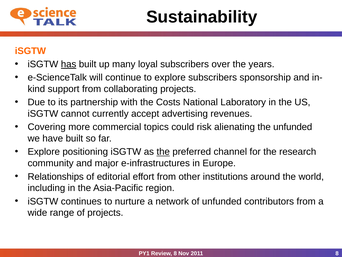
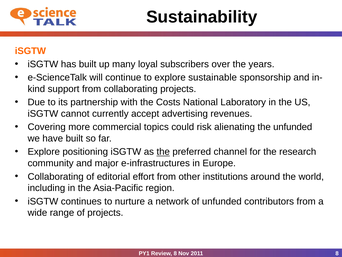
has underline: present -> none (69, 64)
explore subscribers: subscribers -> sustainable (213, 77)
Relationships: Relationships -> Collaborating (56, 176)
